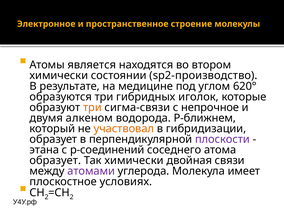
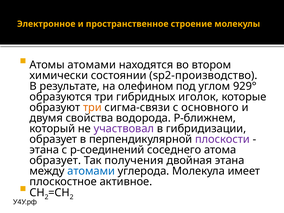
Атомы является: является -> атомами (92, 65)
медицине: медицине -> олефином (146, 86)
620°: 620° -> 929° (245, 86)
непрочное: непрочное -> основного (210, 107)
алкеном: алкеном -> свойства (89, 118)
участвовал colour: orange -> purple (124, 129)
Так химически: химически -> получения (134, 160)
двойная связи: связи -> этана (230, 160)
атомами colour: purple -> blue (91, 171)
условиях: условиях -> активное (126, 182)
